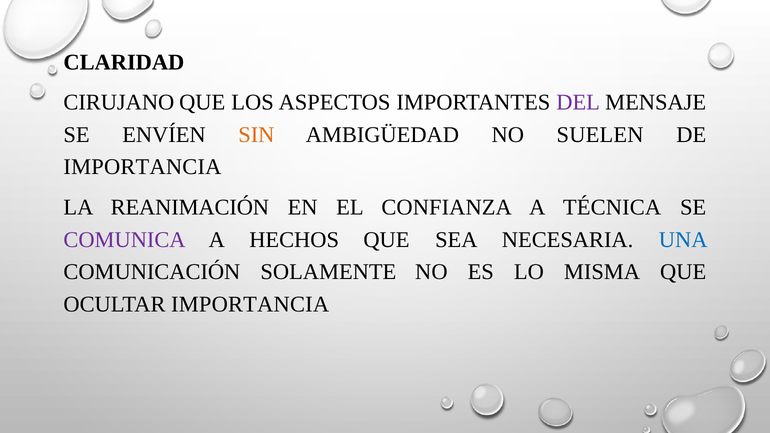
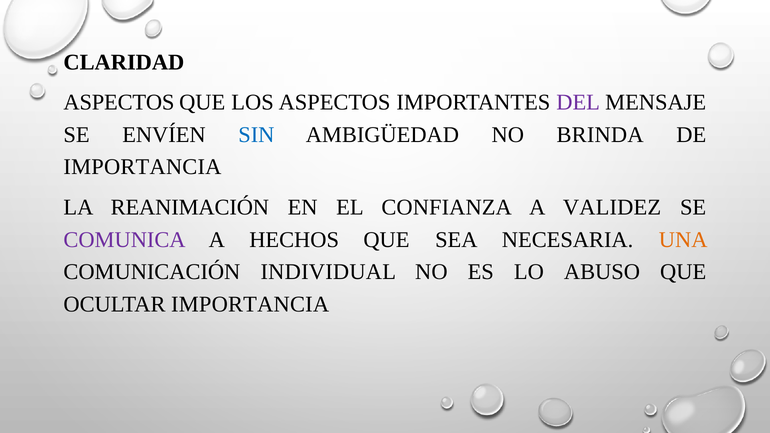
CIRUJANO: CIRUJANO -> ASPECTOS (119, 103)
SIN colour: orange -> blue (256, 135)
SUELEN: SUELEN -> BRINDA (600, 135)
TÉCNICA: TÉCNICA -> VALIDEZ (612, 207)
UNA colour: blue -> orange (683, 240)
SOLAMENTE: SOLAMENTE -> INDIVIDUAL (328, 272)
MISMA: MISMA -> ABUSO (602, 272)
